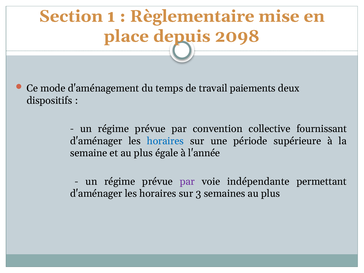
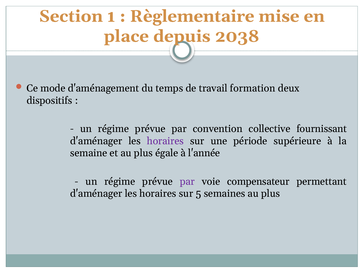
2098: 2098 -> 2038 (237, 36)
paiements: paiements -> formation (253, 88)
horaires colour: blue -> purple (165, 141)
indépendante: indépendante -> compensateur (258, 181)
3: 3 -> 5 (198, 194)
